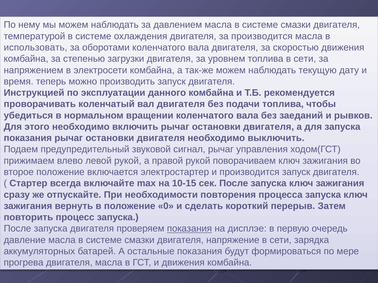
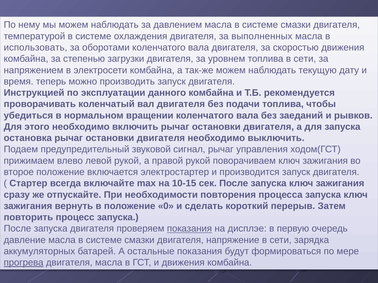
за производится: производится -> выполненных (262, 36)
показания: показания -> остановка (28, 138)
прогрева underline: none -> present (24, 263)
